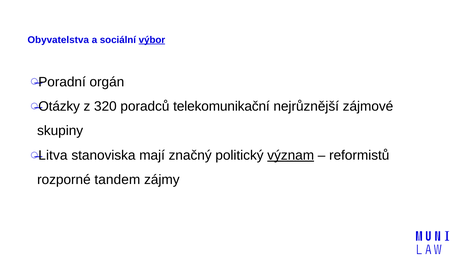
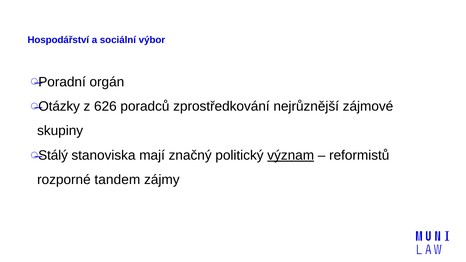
Obyvatelstva: Obyvatelstva -> Hospodářství (58, 40)
výbor underline: present -> none (152, 40)
320: 320 -> 626 (105, 106)
telekomunikační: telekomunikační -> zprostředkování (221, 106)
Litva: Litva -> Stálý (53, 155)
